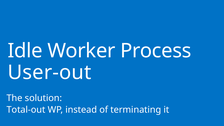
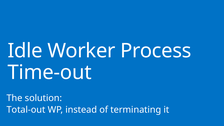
User-out: User-out -> Time-out (50, 72)
